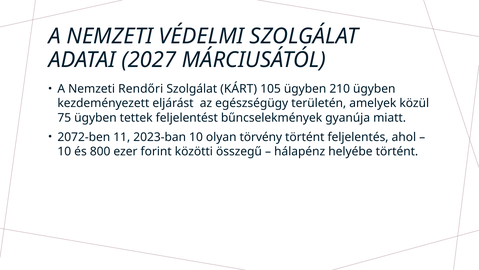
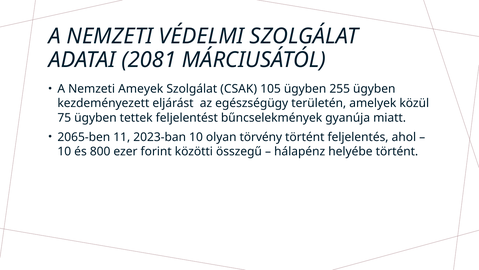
2027: 2027 -> 2081 (149, 60)
Rendőri: Rendőri -> Ameyek (141, 89)
KÁRT: KÁRT -> CSAK (239, 89)
210: 210 -> 255 (340, 89)
2072-ben: 2072-ben -> 2065-ben (84, 137)
